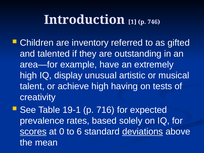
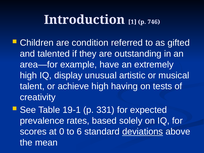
inventory: inventory -> condition (90, 43)
716: 716 -> 331 (105, 110)
scores underline: present -> none (33, 132)
